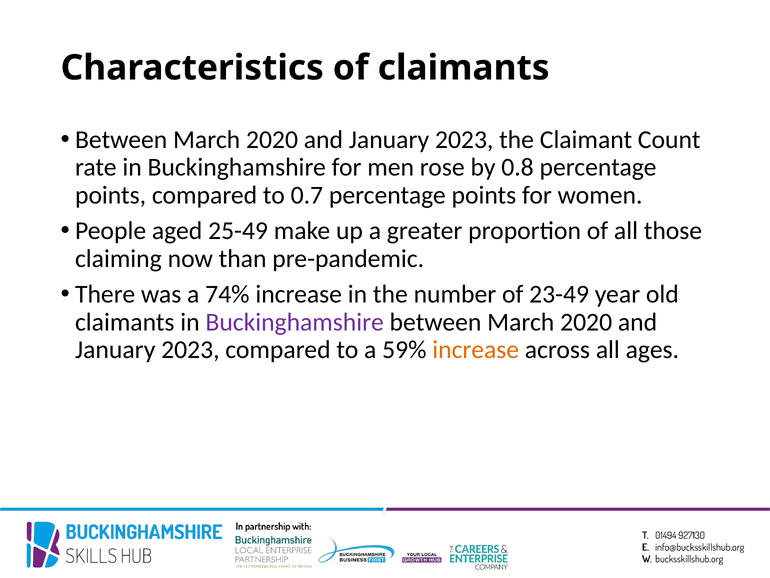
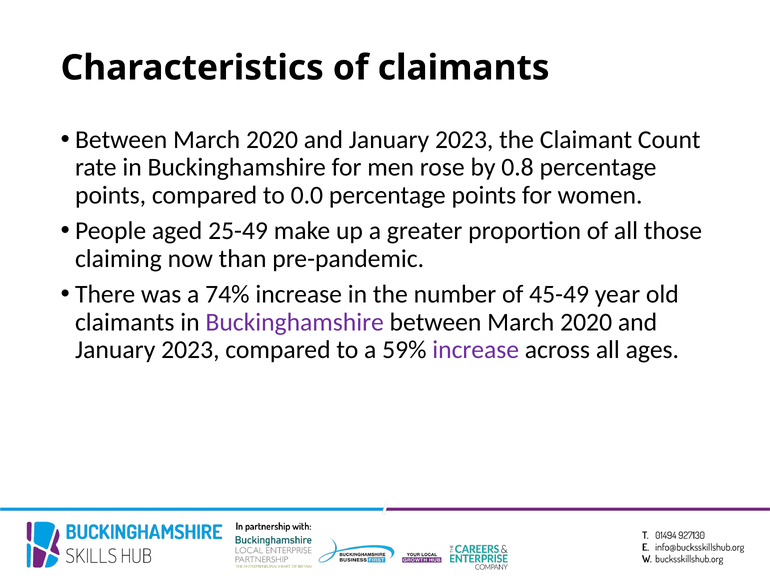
0.7: 0.7 -> 0.0 (307, 195)
23-49: 23-49 -> 45-49 (559, 294)
increase colour: orange -> purple (476, 350)
